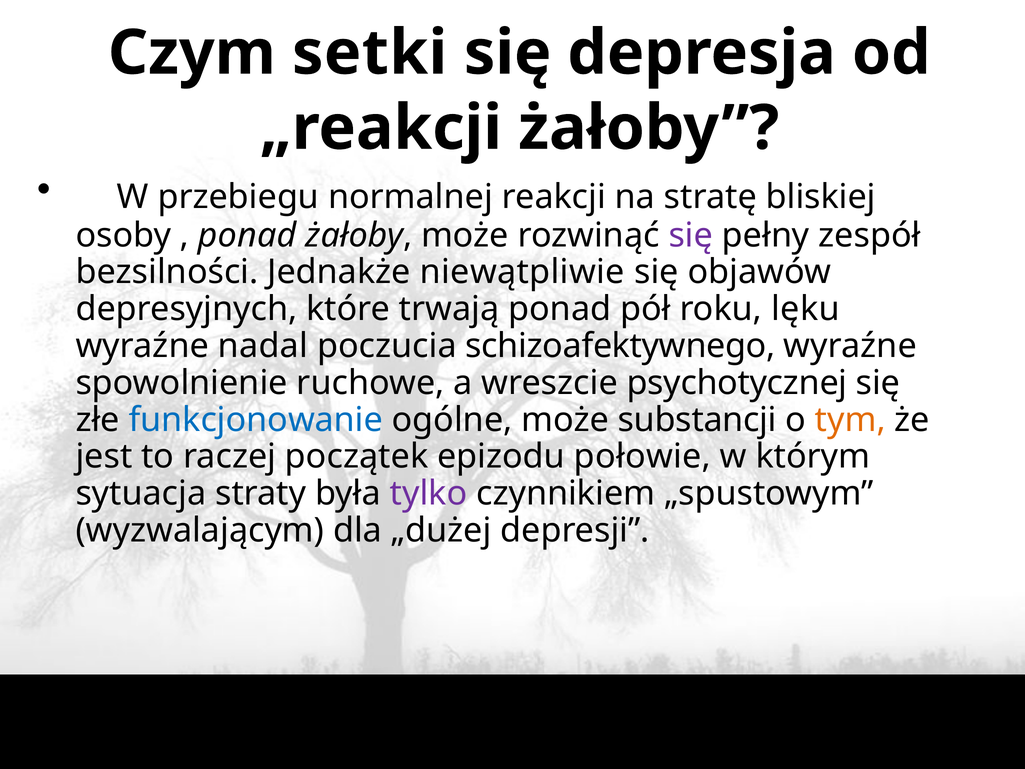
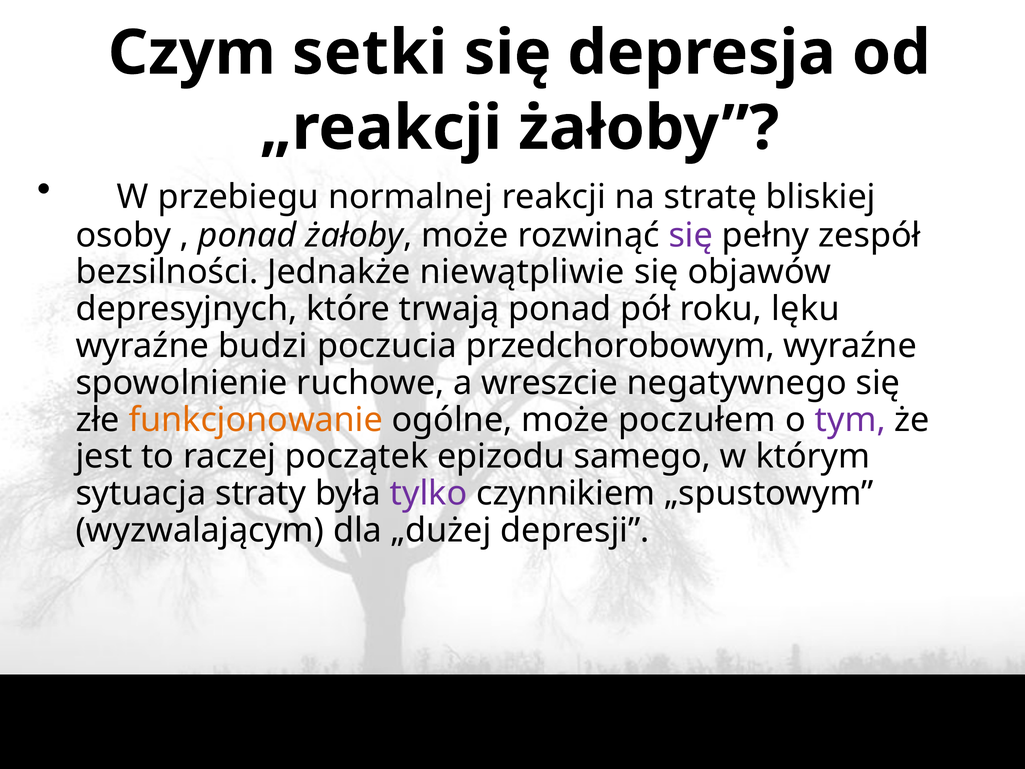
nadal: nadal -> budzi (263, 346)
schizoafektywnego: schizoafektywnego -> przedchorobowym (620, 346)
psychotycznej: psychotycznej -> negatywnego (737, 383)
funkcjonowanie colour: blue -> orange (256, 420)
substancji: substancji -> poczułem (697, 420)
tym colour: orange -> purple (850, 420)
połowie: połowie -> samego (643, 456)
